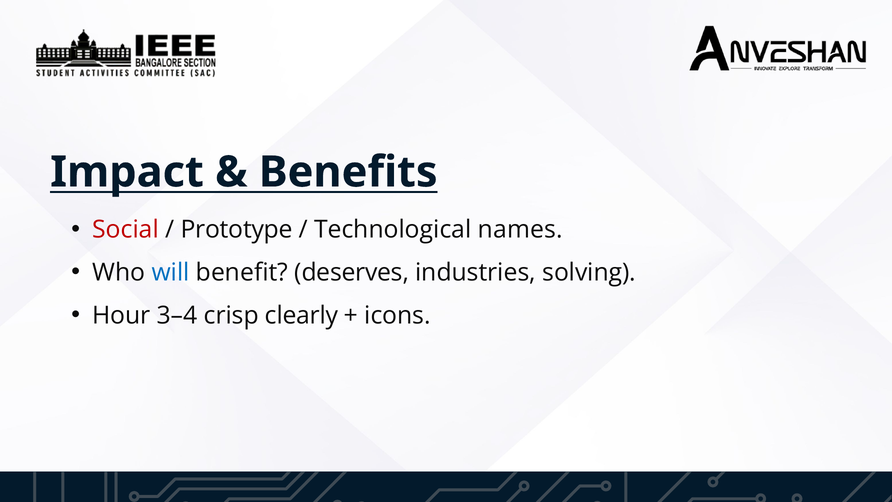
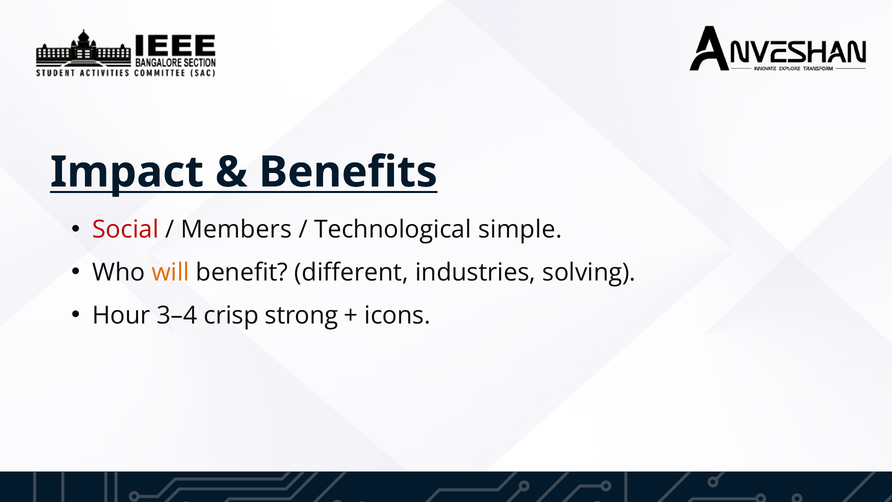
Prototype: Prototype -> Members (236, 230)
names: names -> simple (520, 230)
will colour: blue -> orange (171, 272)
deserves: deserves -> different (352, 272)
clearly: clearly -> strong (301, 315)
